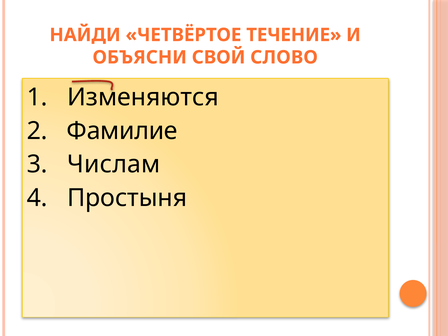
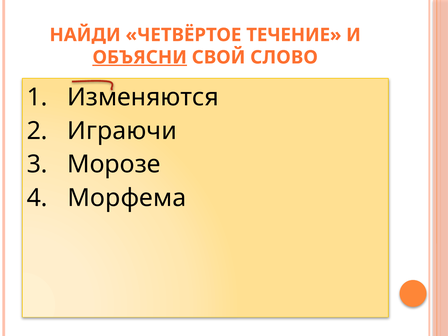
ОБЪЯСНИ underline: none -> present (140, 57)
Фамилие: Фамилие -> Играючи (122, 131)
Числам: Числам -> Морозе (114, 164)
Простыня: Простыня -> Морфема (127, 198)
